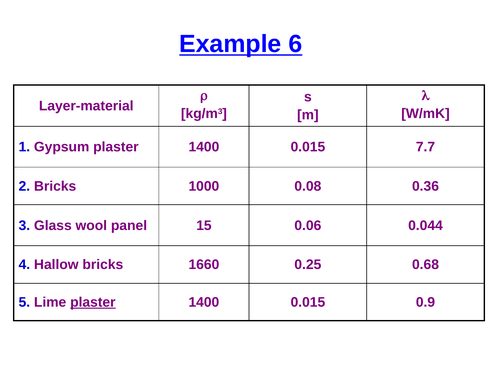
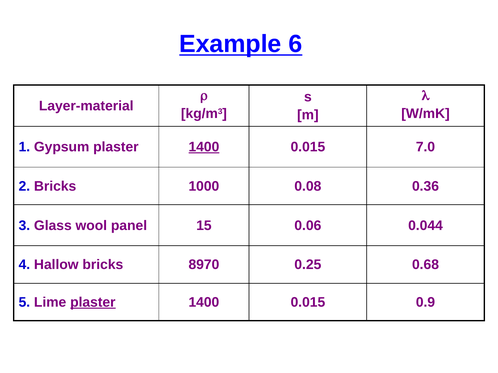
1400 underline: none -> present (204, 147)
7.7: 7.7 -> 7.0 (425, 147)
1660: 1660 -> 8970 (204, 265)
